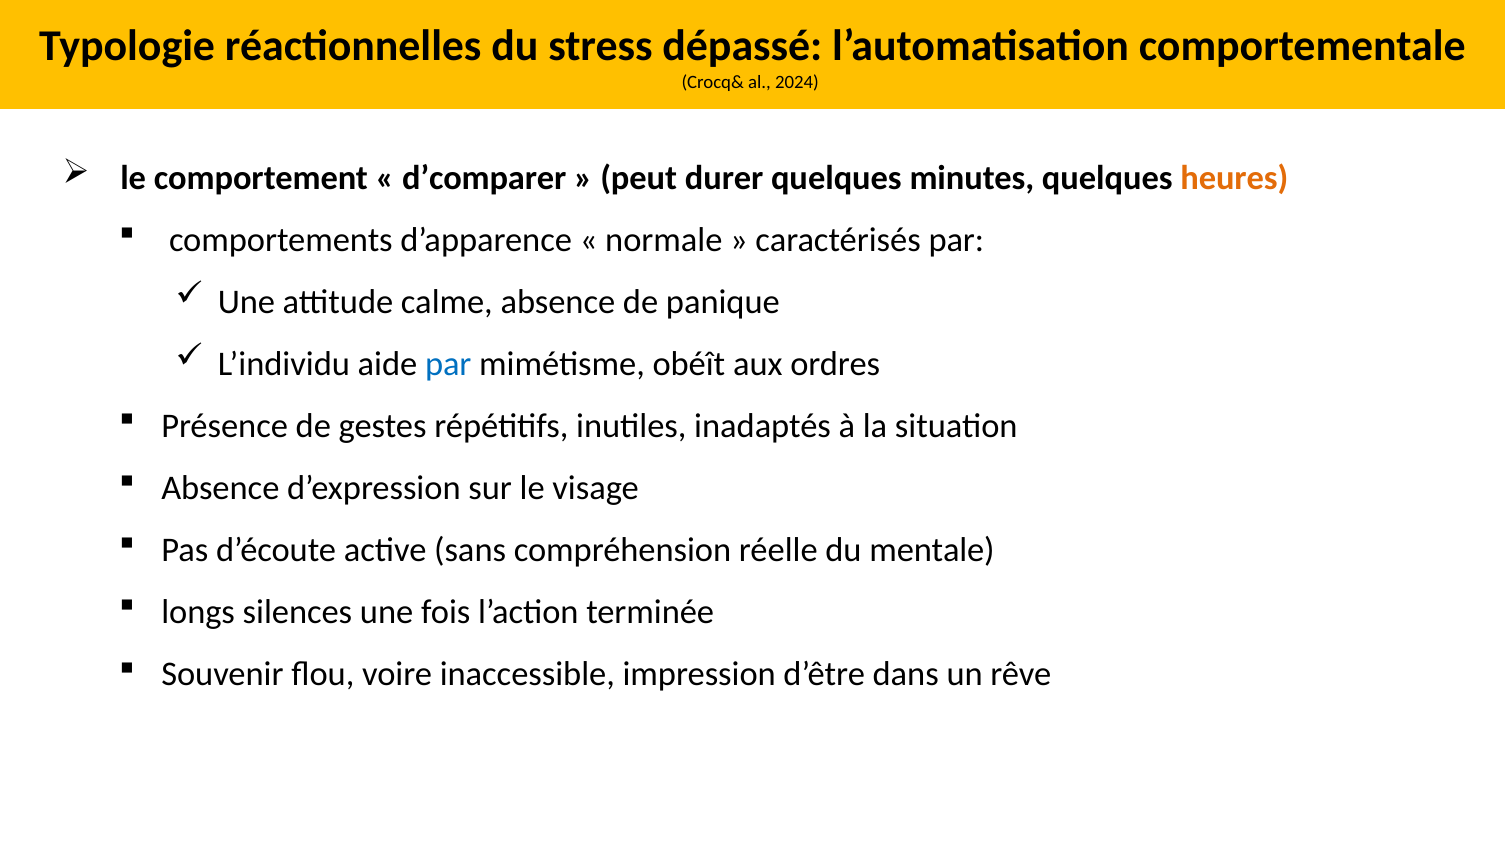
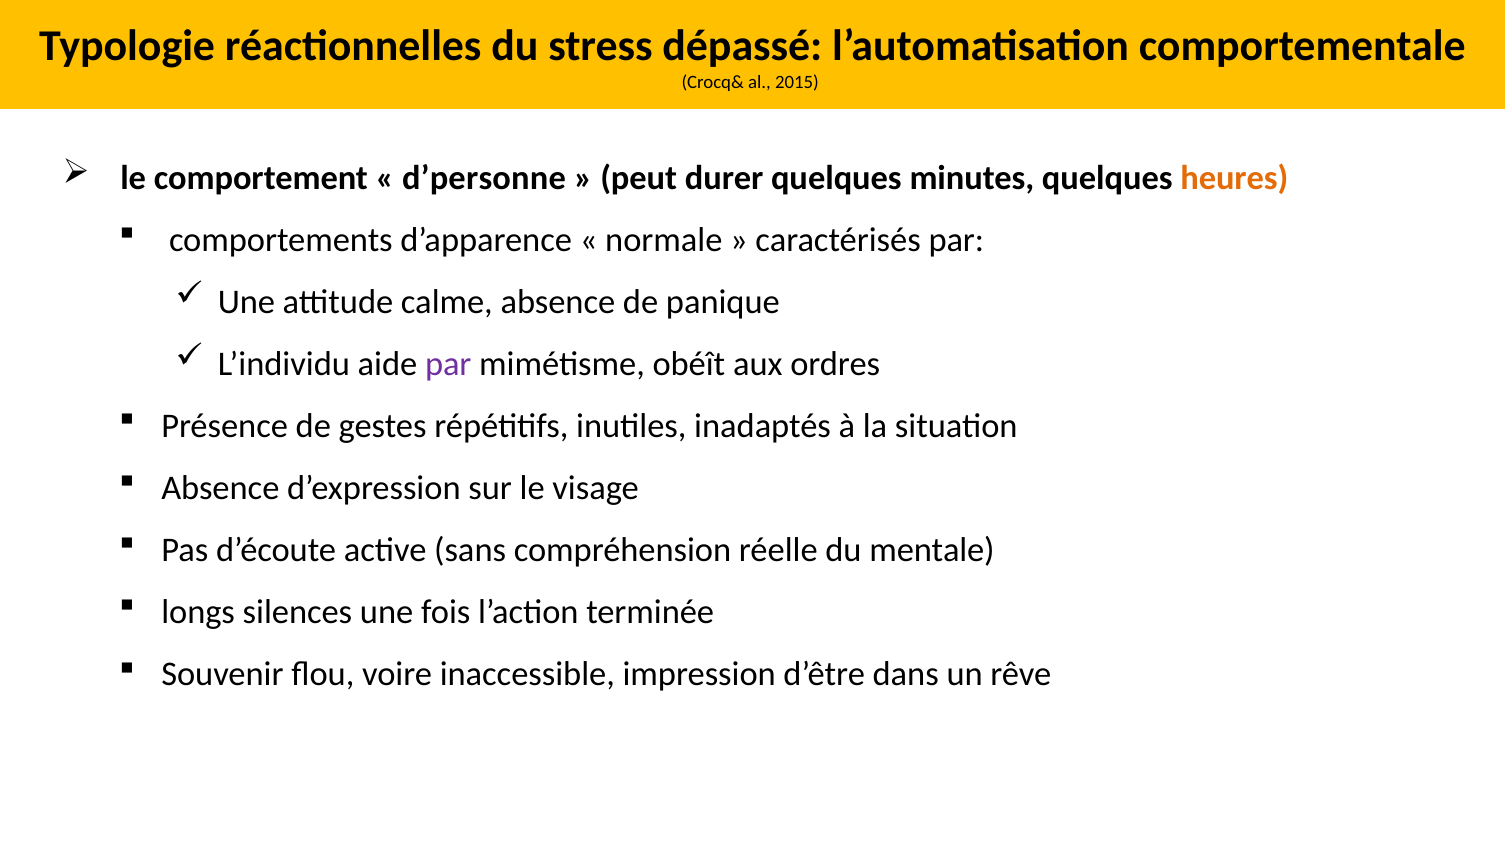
2024: 2024 -> 2015 (797, 82)
d’comparer: d’comparer -> d’personne (484, 178)
par colour: blue -> purple (448, 364)
